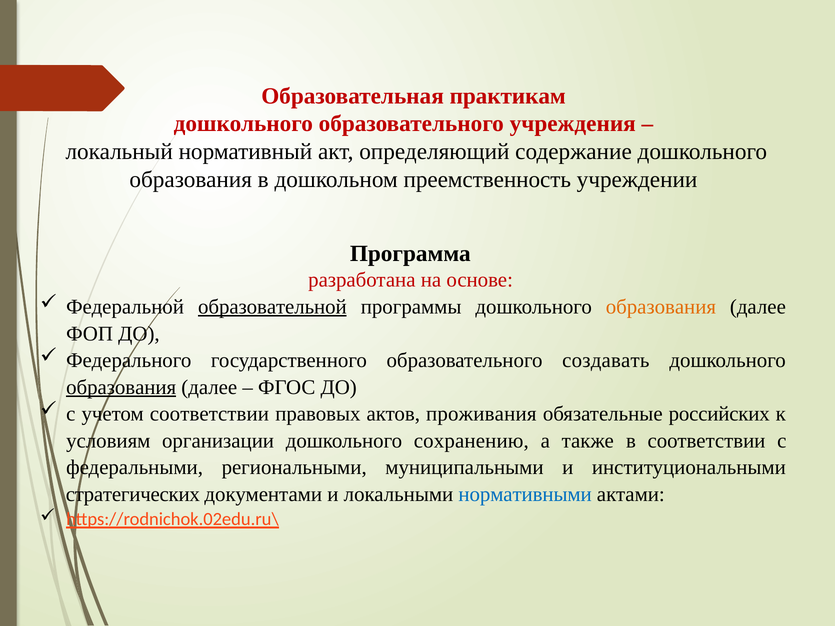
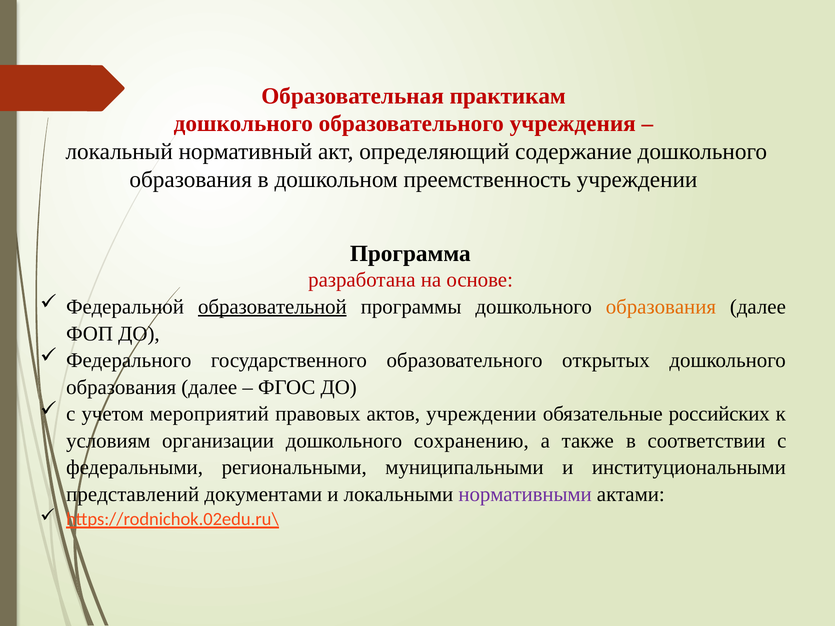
создавать: создавать -> открытых (606, 361)
образования underline: present -> none (121, 387)
учетом соответствии: соответствии -> мероприятий (209, 414)
актов проживания: проживания -> учреждении (481, 414)
стратегических: стратегических -> представлений (133, 495)
нормативными colour: blue -> purple (525, 495)
